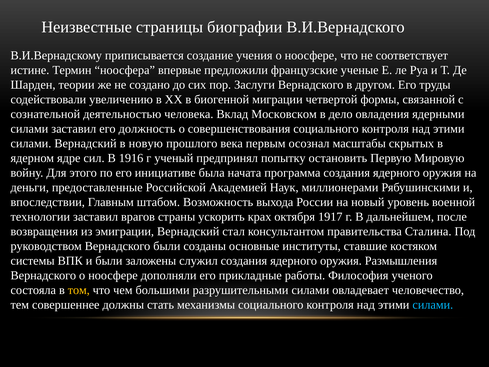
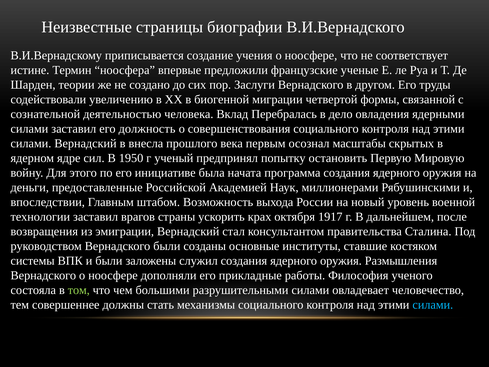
Московском: Московском -> Перебралась (284, 114)
новую: новую -> внесла (146, 143)
1916: 1916 -> 1950 (131, 158)
том colour: yellow -> light green (79, 290)
